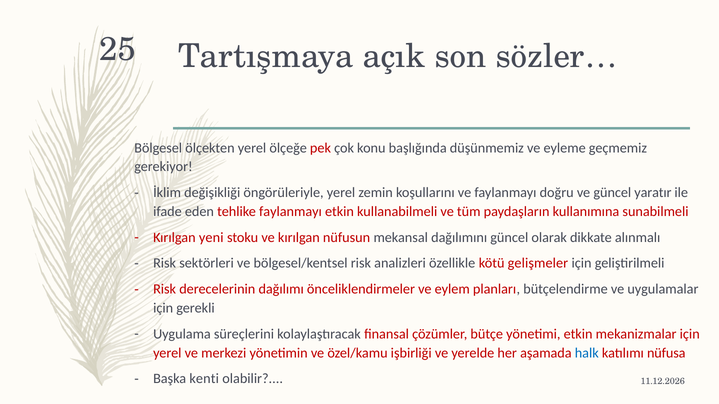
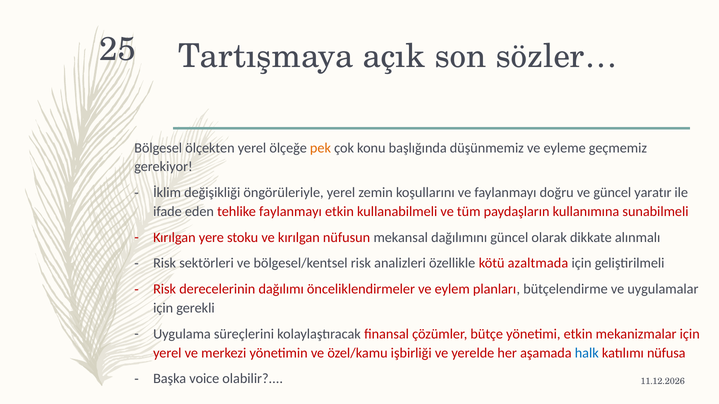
pek colour: red -> orange (320, 148)
yeni: yeni -> yere (211, 238)
gelişmeler: gelişmeler -> azaltmada (538, 264)
kenti: kenti -> voice (204, 379)
